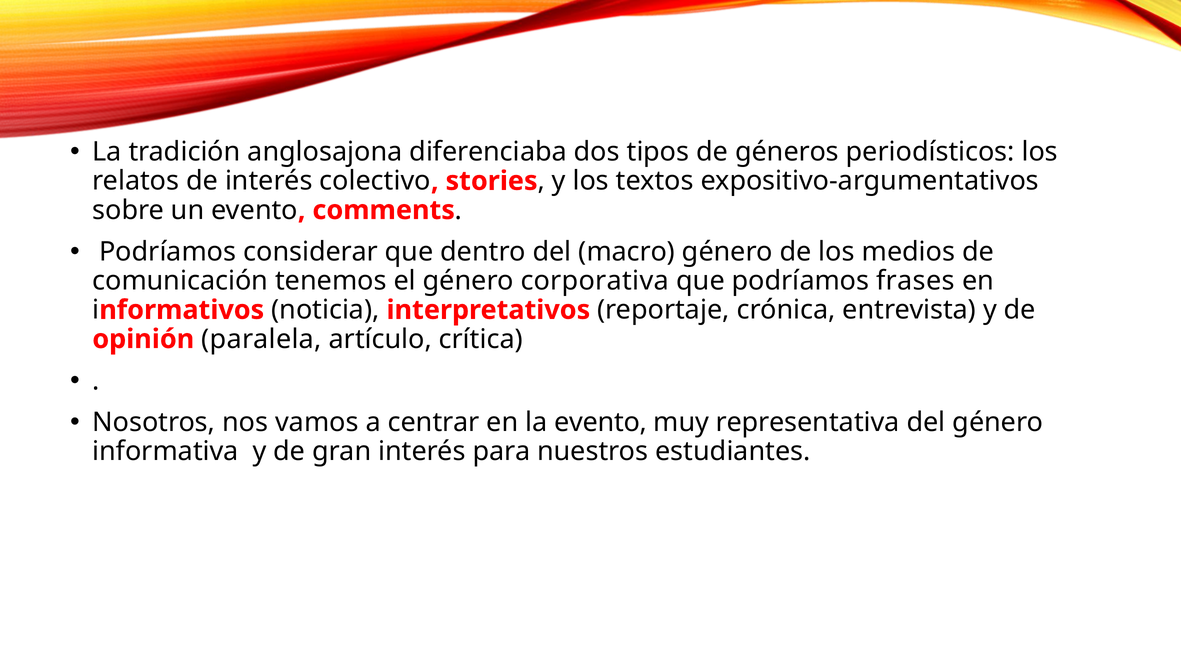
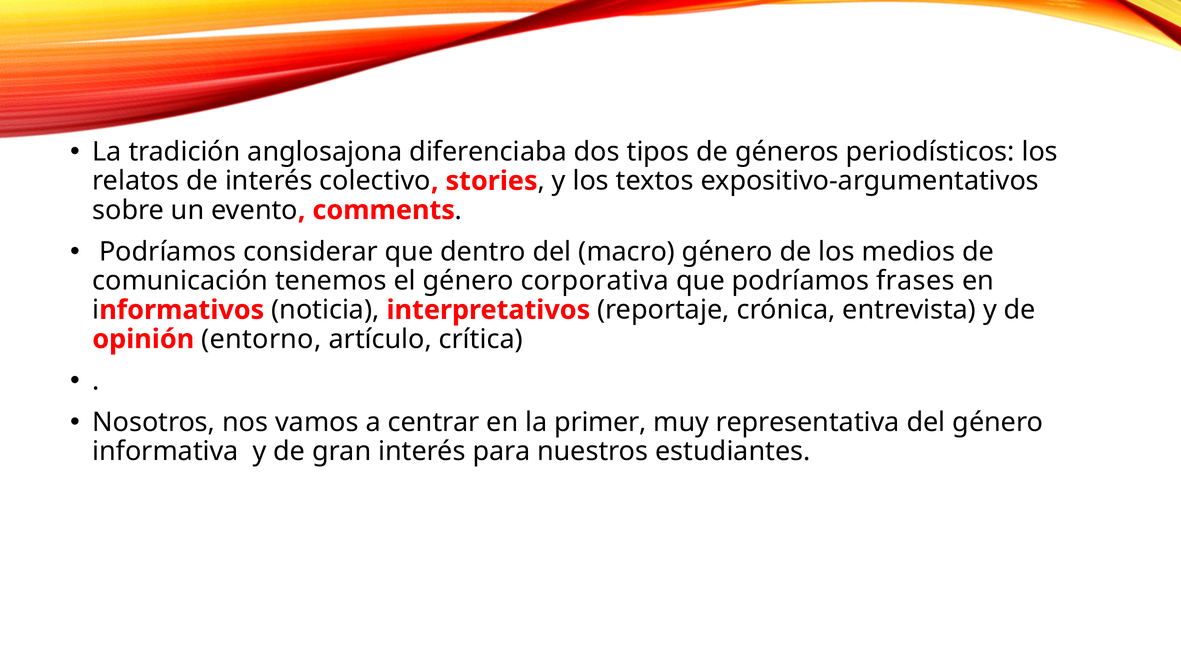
paralela: paralela -> entorno (261, 339)
la evento: evento -> primer (600, 422)
